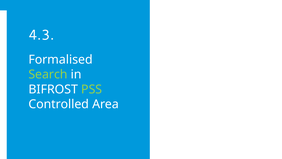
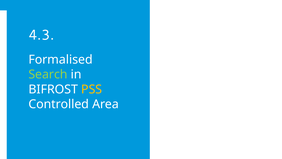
PSS colour: light green -> yellow (92, 89)
